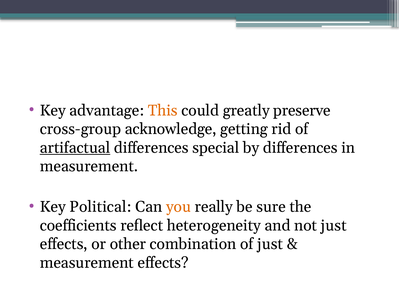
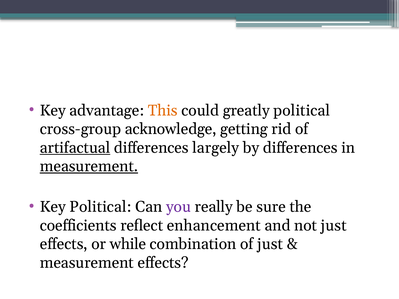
greatly preserve: preserve -> political (302, 111)
special: special -> largely (216, 148)
measurement underline: none -> present (89, 166)
you colour: orange -> purple (178, 207)
heterogeneity: heterogeneity -> enhancement (214, 226)
other: other -> while (128, 244)
